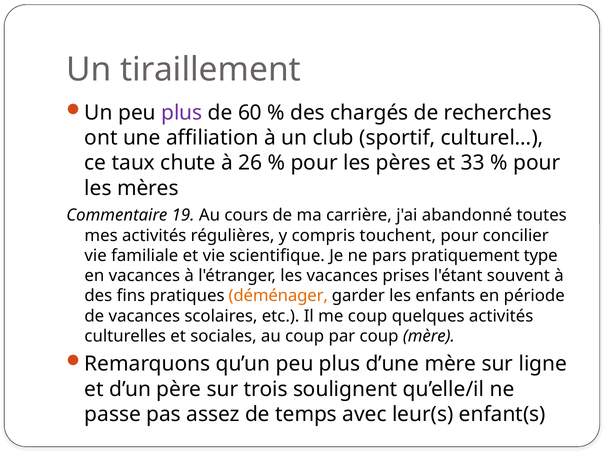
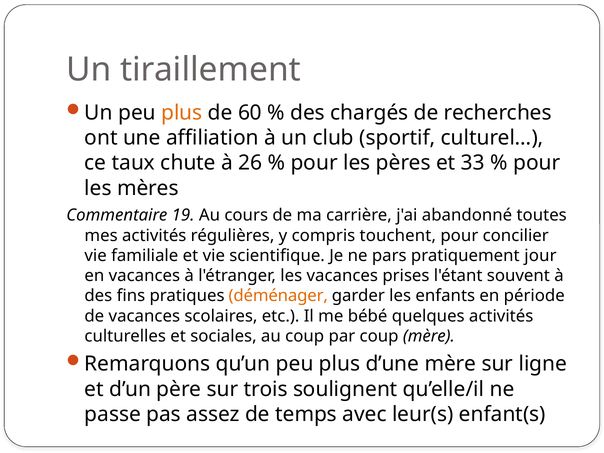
plus colour: purple -> orange (182, 113)
type: type -> jour (540, 256)
me coup: coup -> bébé (368, 316)
